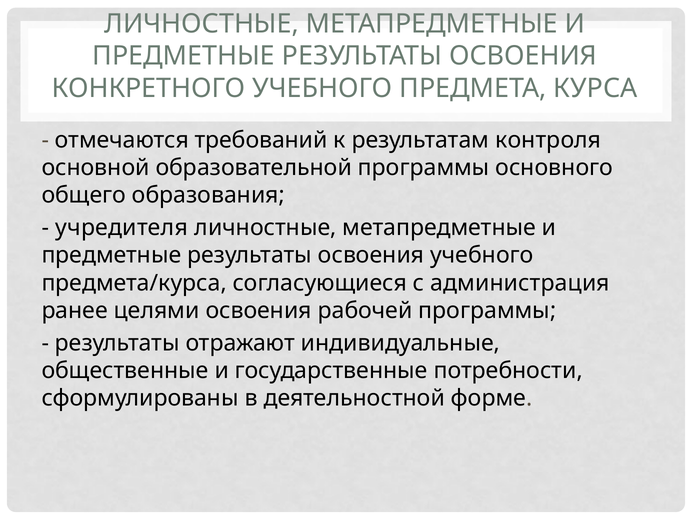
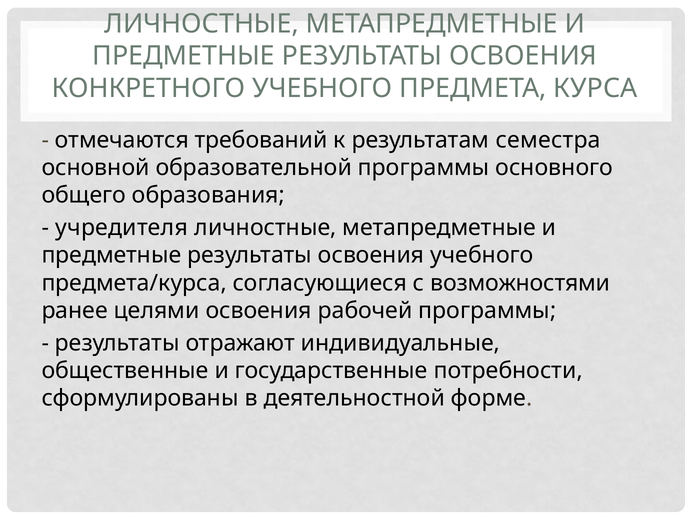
контроля: контроля -> семестра (548, 140)
администрация: администрация -> возможностями (520, 283)
